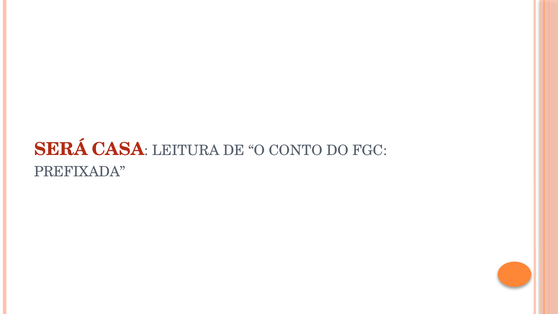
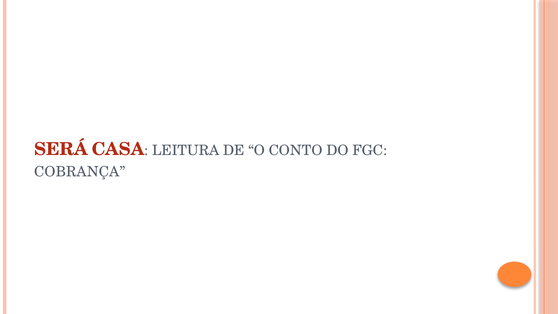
PREFIXADA: PREFIXADA -> COBRANÇA (80, 172)
